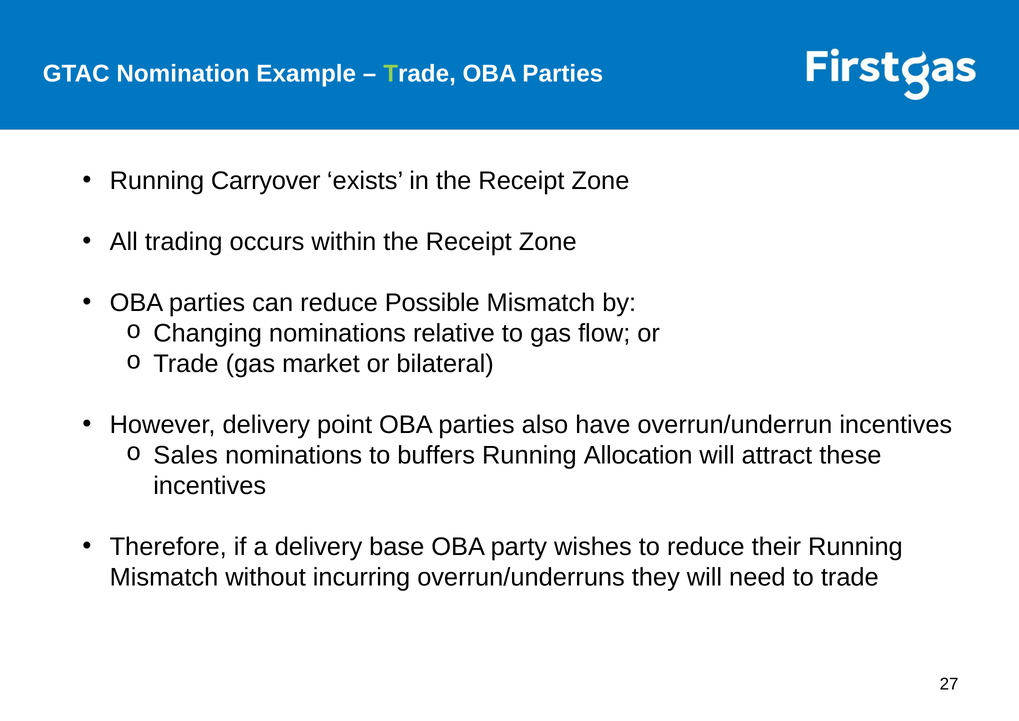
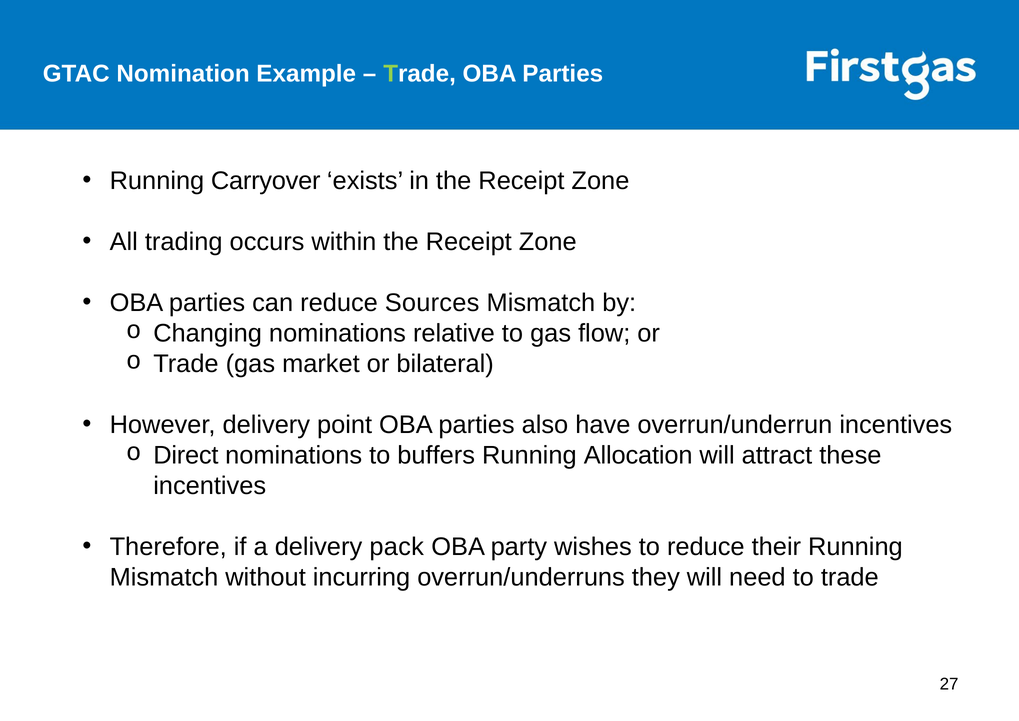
Possible: Possible -> Sources (432, 302)
Sales: Sales -> Direct (186, 455)
base: base -> pack (397, 546)
